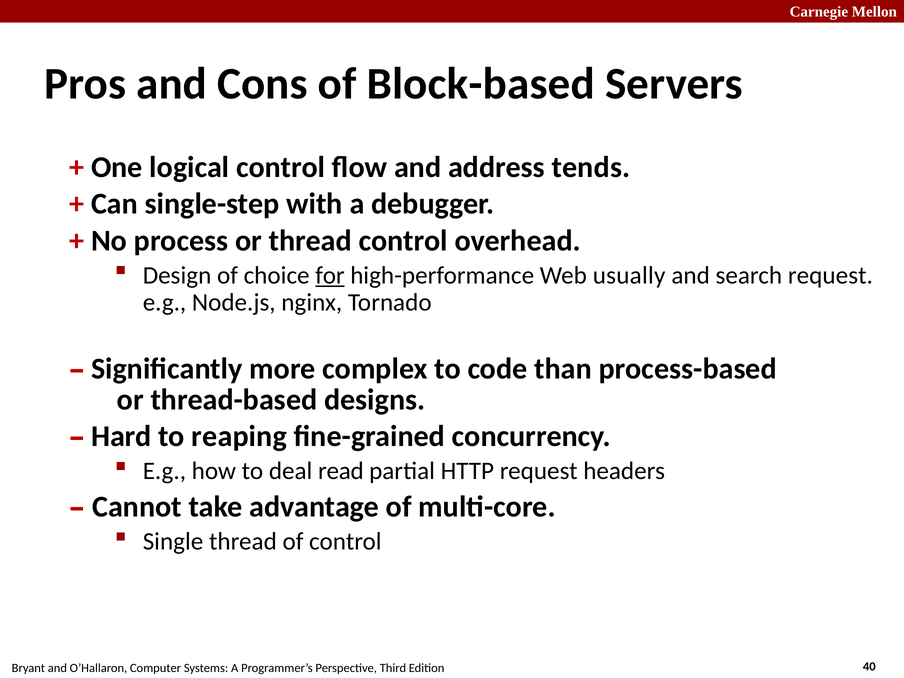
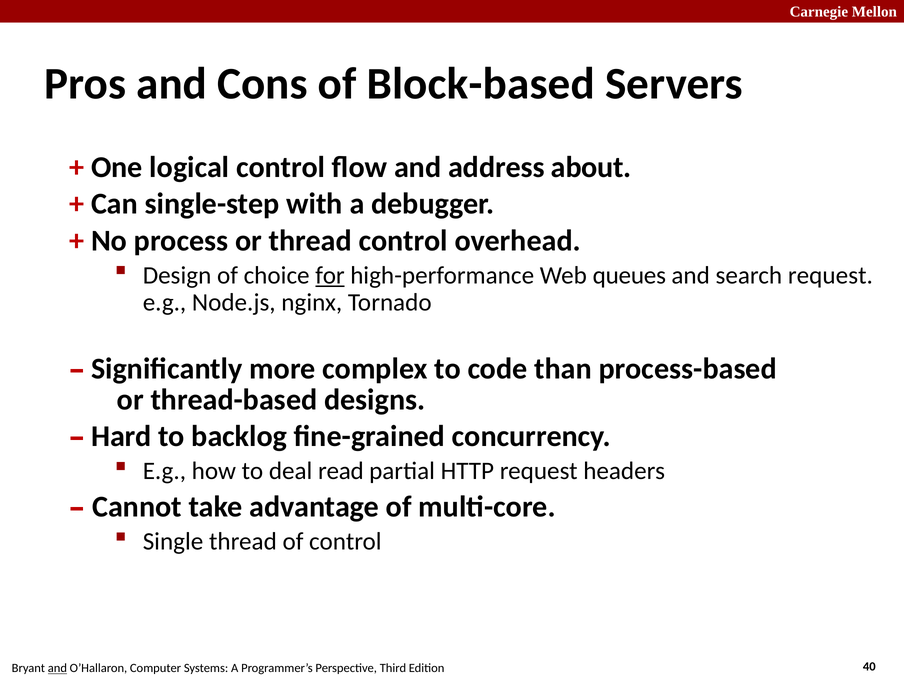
tends: tends -> about (591, 167)
usually: usually -> queues (629, 275)
reaping: reaping -> backlog (239, 436)
and underline: none -> present (57, 668)
